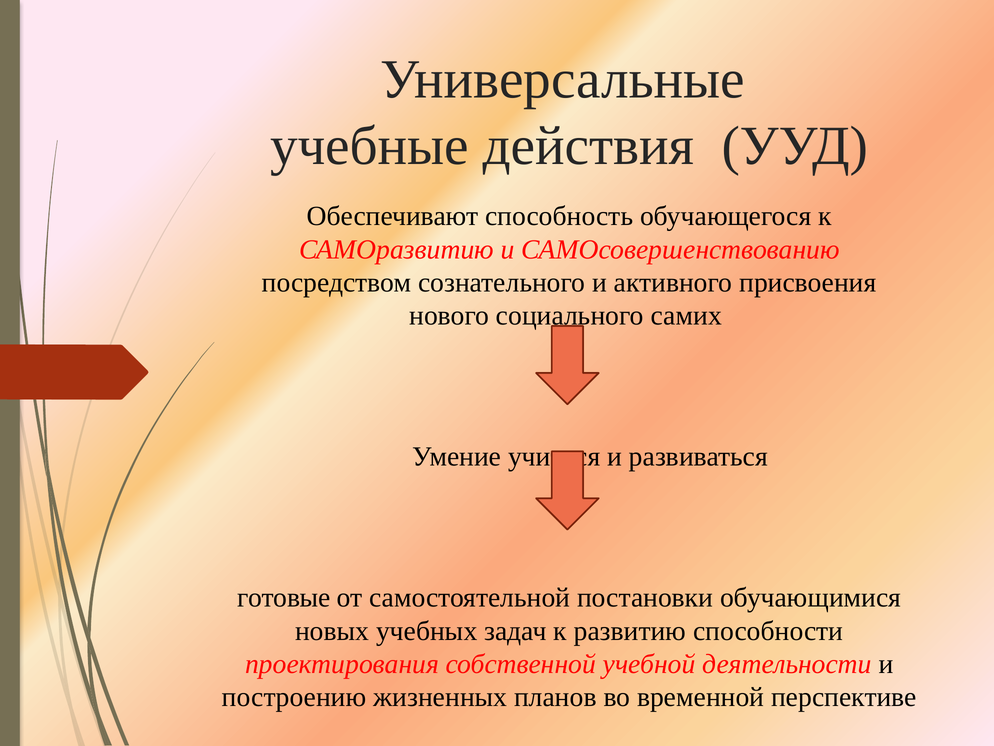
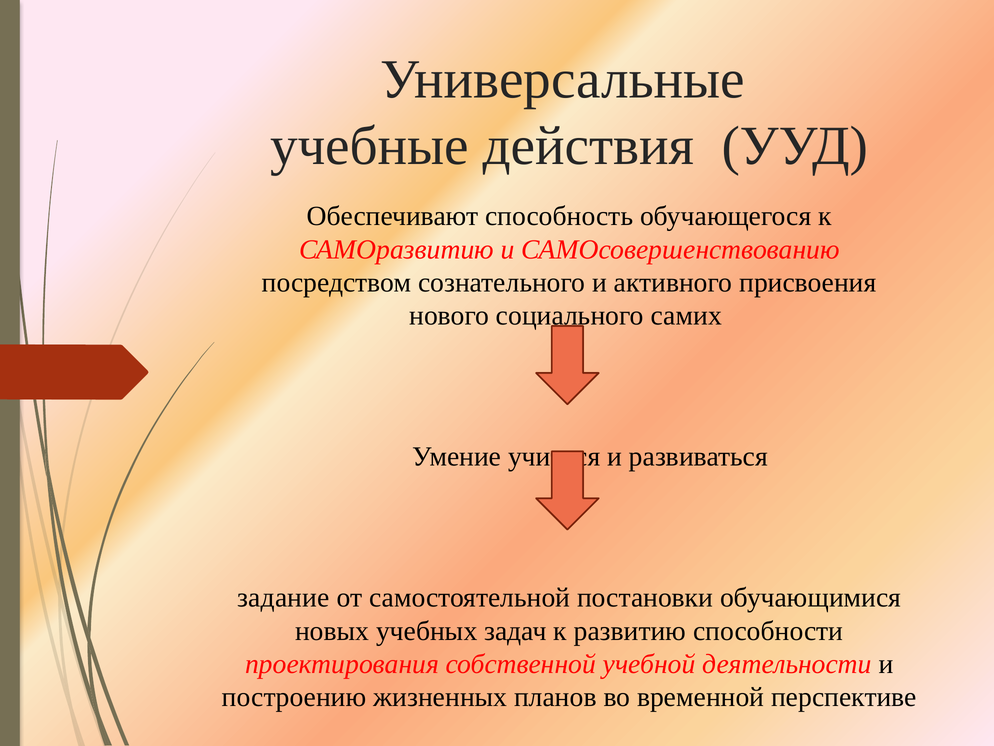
готовые: готовые -> задание (283, 597)
